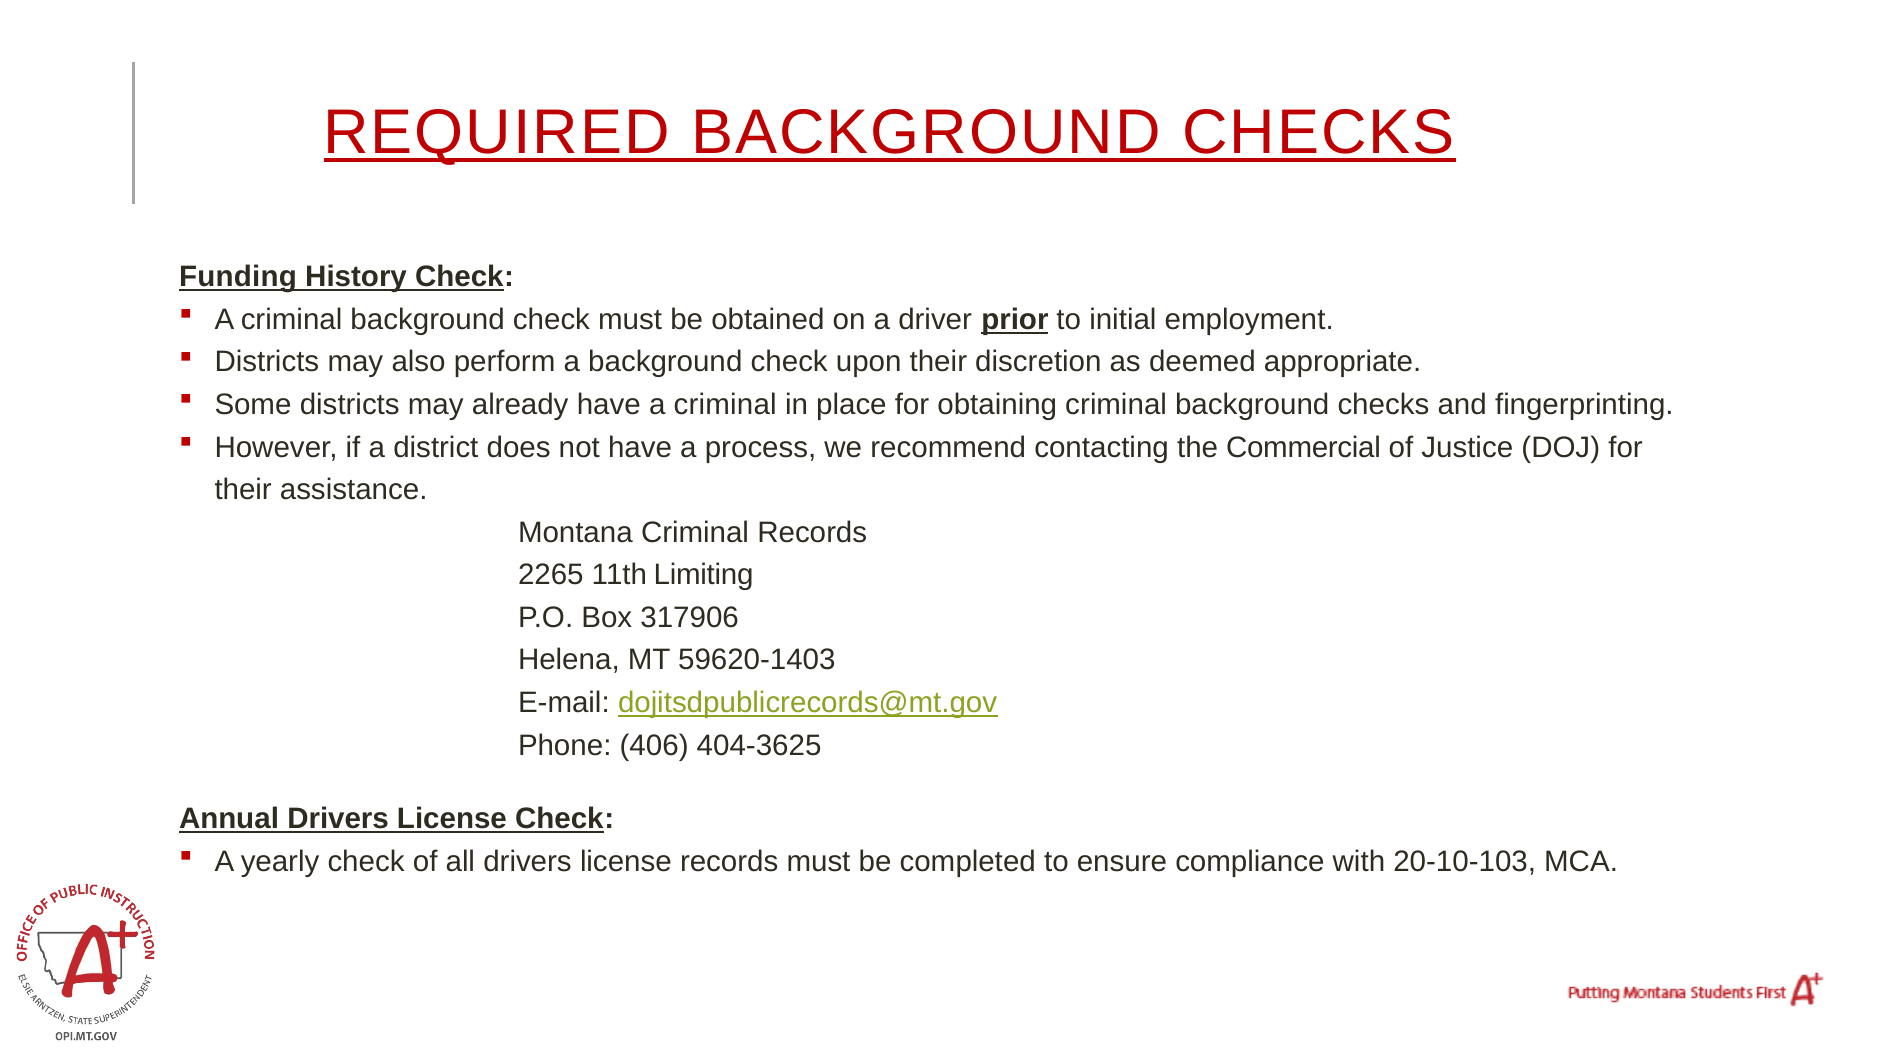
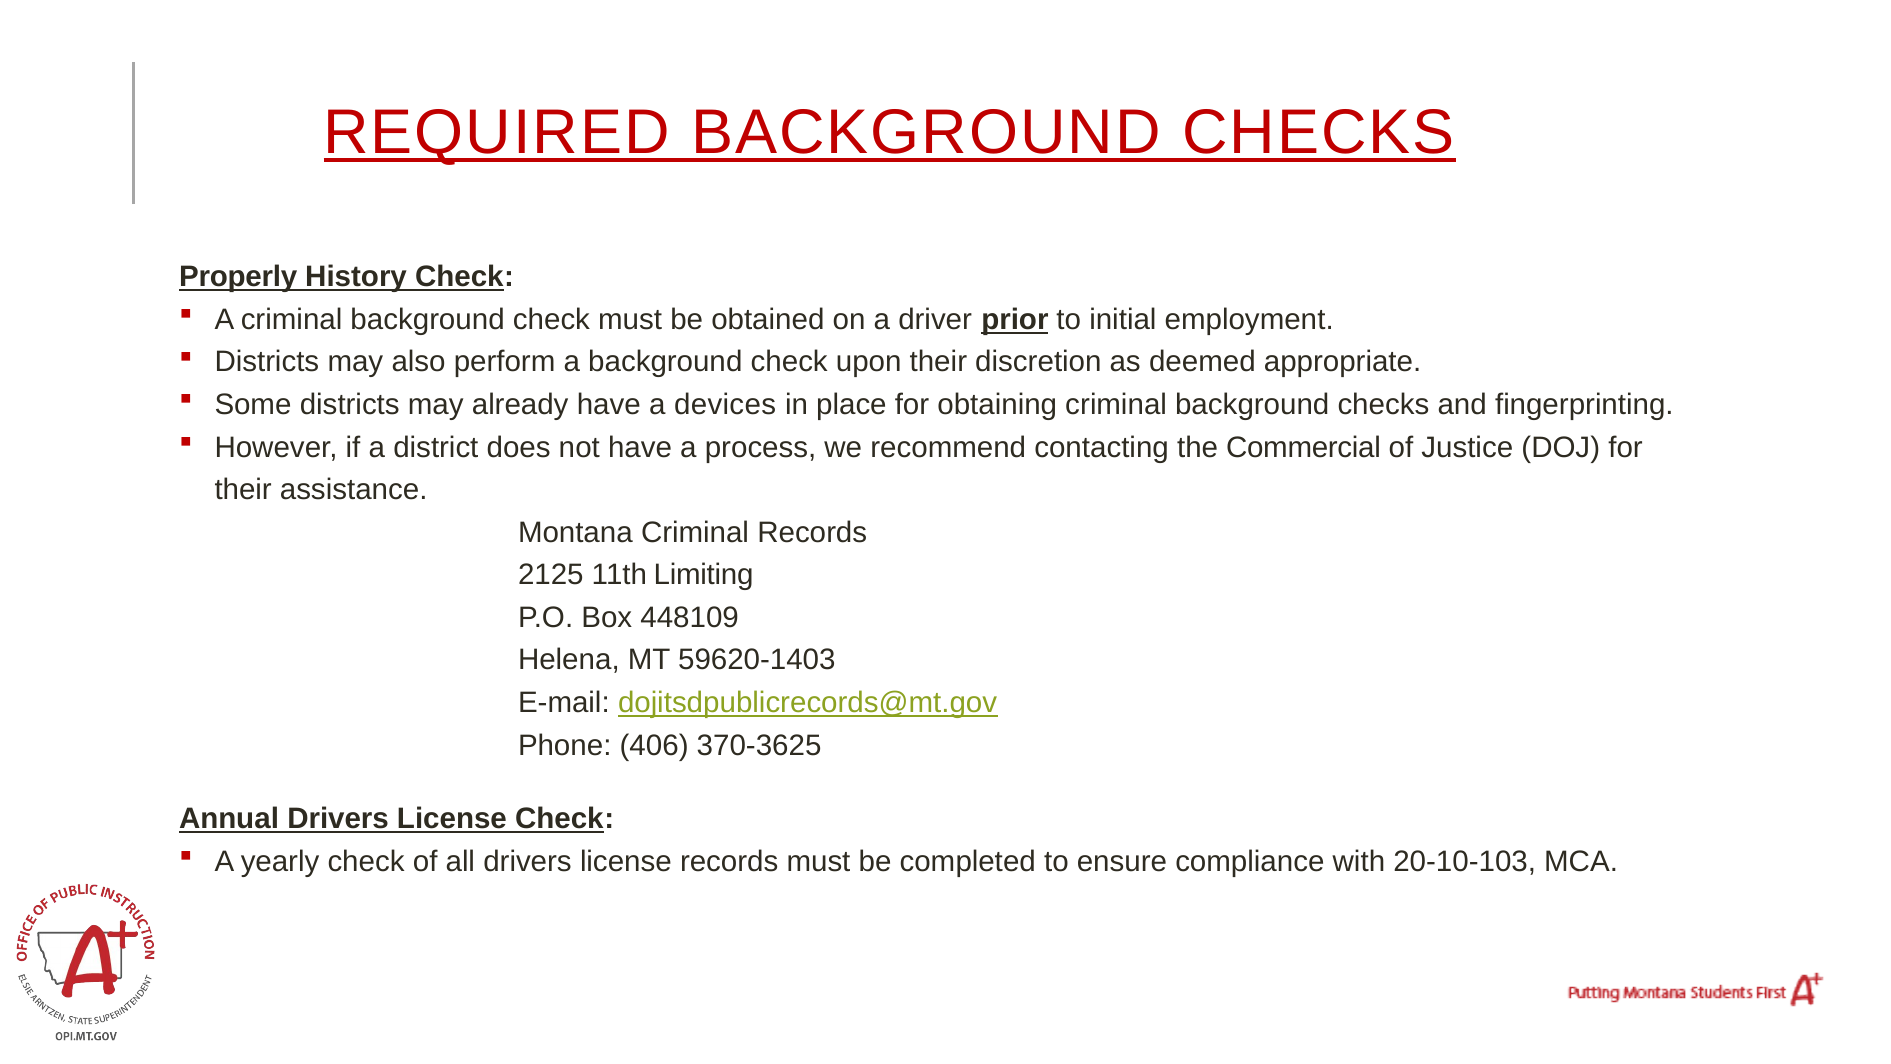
Funding: Funding -> Properly (238, 277)
have a criminal: criminal -> devices (725, 405)
2265: 2265 -> 2125 (551, 575)
317906: 317906 -> 448109 (690, 617)
404-3625: 404-3625 -> 370-3625 (759, 745)
